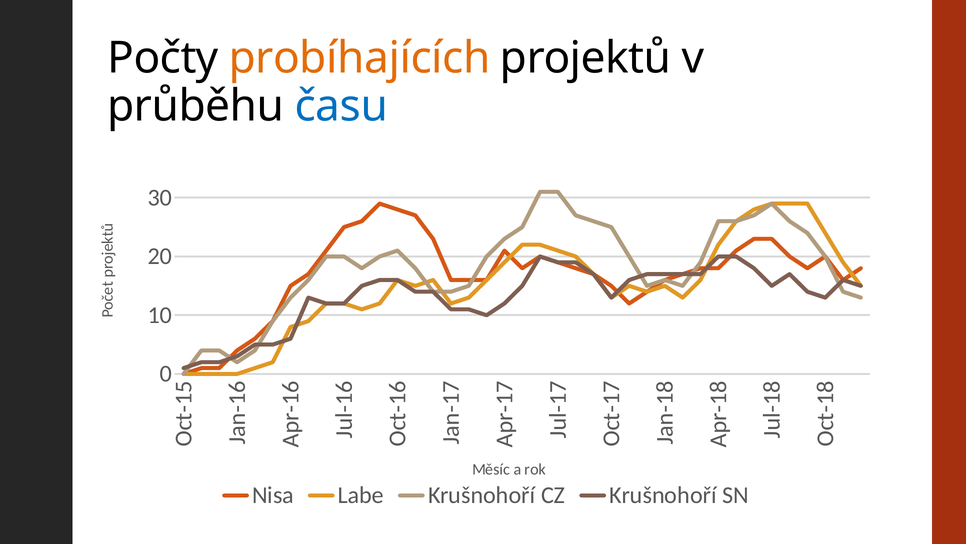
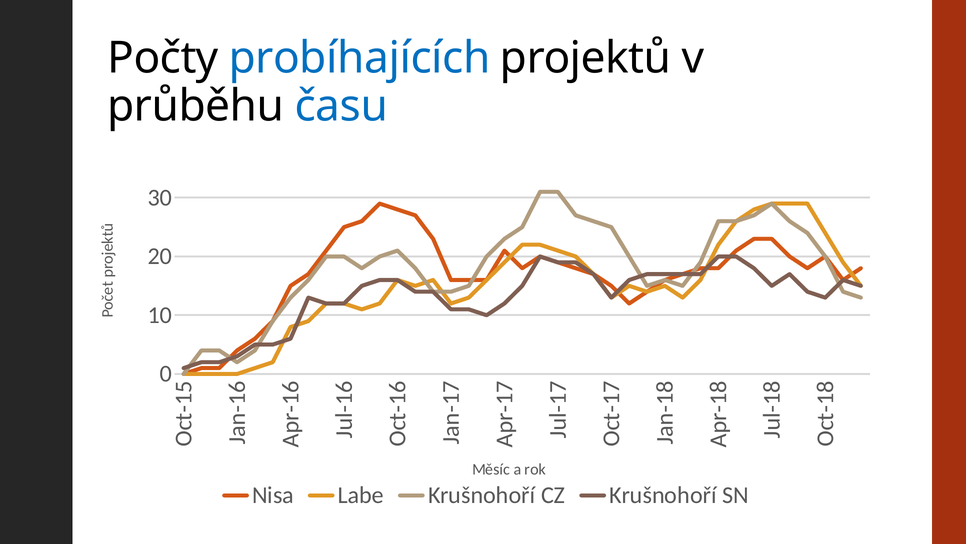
probíhajících colour: orange -> blue (360, 58)
